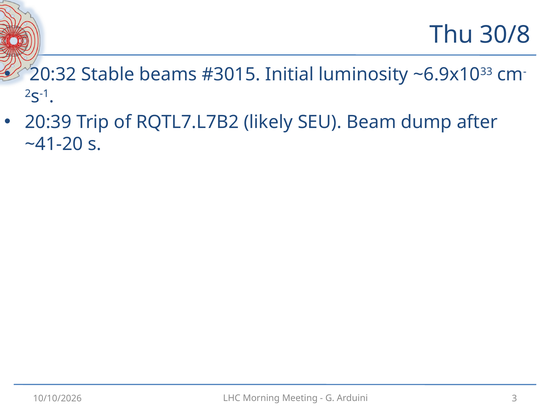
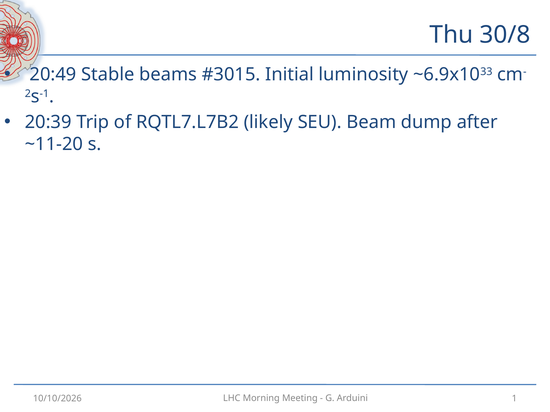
20:32: 20:32 -> 20:49 (53, 75)
~41-20: ~41-20 -> ~11-20 (54, 144)
3: 3 -> 1 (514, 399)
